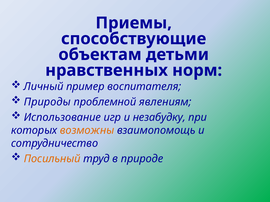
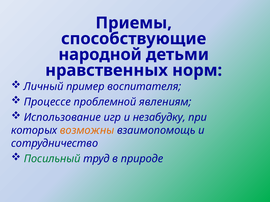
объектам: объектам -> народной (100, 55)
Природы: Природы -> Процессе (47, 102)
Посильный colour: orange -> green (52, 159)
